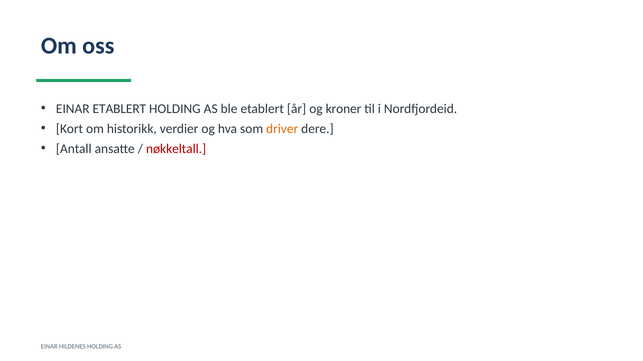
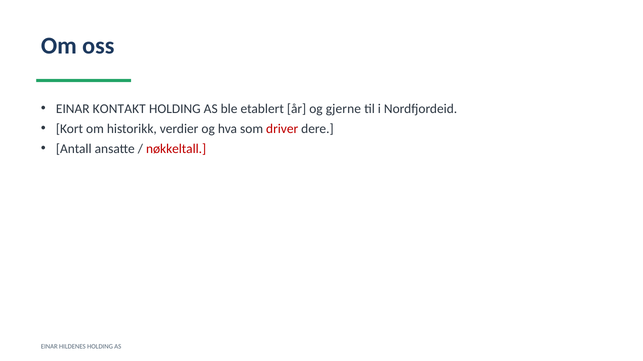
EINAR ETABLERT: ETABLERT -> KONTAKT (119, 109)
kroner: kroner -> gjerne (343, 109)
driver colour: orange -> red (282, 129)
